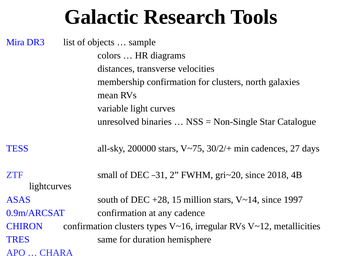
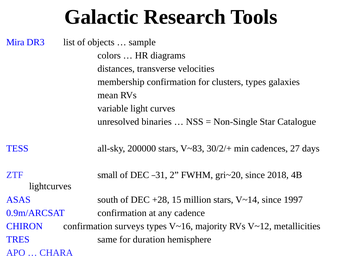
clusters north: north -> types (256, 82)
V~75: V~75 -> V~83 (192, 149)
confirmation clusters: clusters -> surveys (129, 227)
irregular: irregular -> majority (211, 227)
